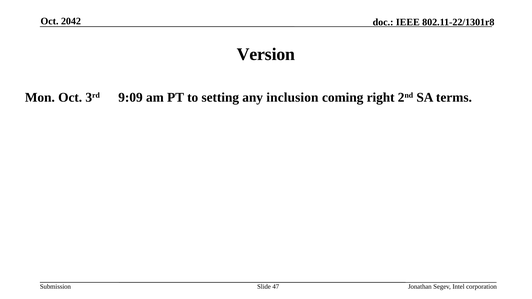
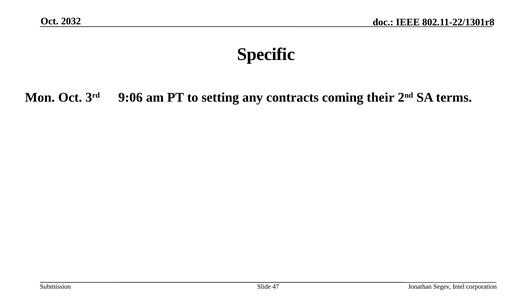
2042: 2042 -> 2032 (71, 21)
Version: Version -> Specific (266, 54)
9:09: 9:09 -> 9:06 (131, 97)
inclusion: inclusion -> contracts (292, 97)
right: right -> their (381, 97)
